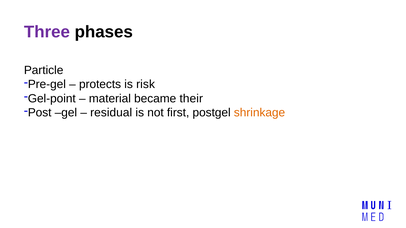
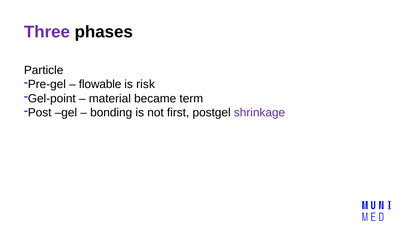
protects: protects -> flowable (100, 84)
their: their -> term (191, 99)
residual: residual -> bonding (111, 113)
shrinkage colour: orange -> purple (260, 113)
